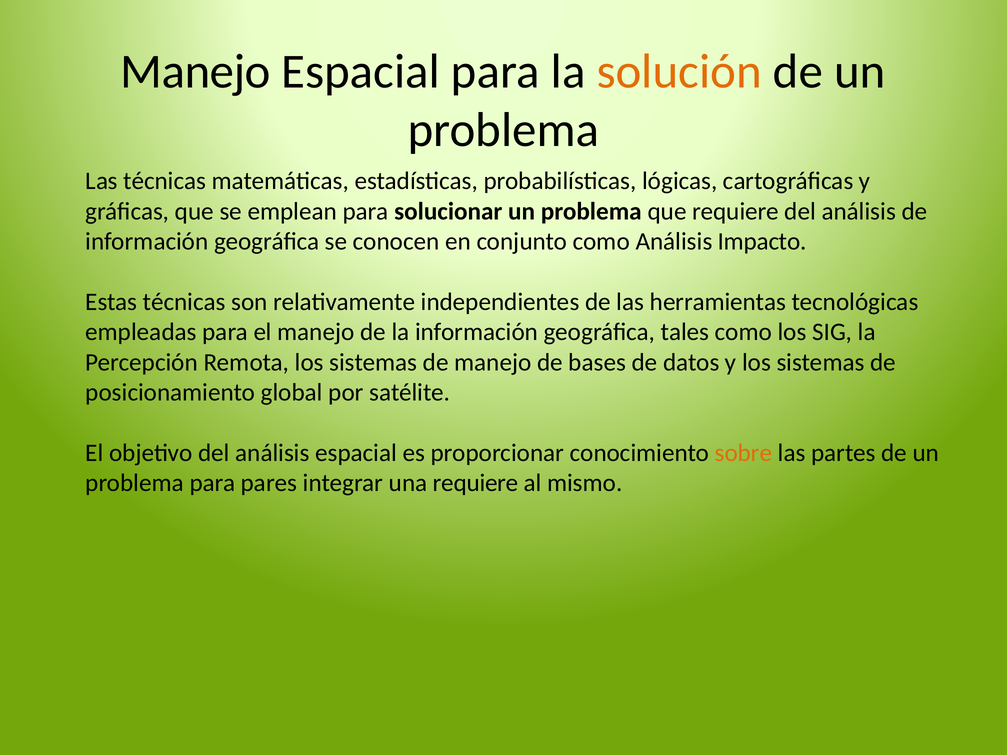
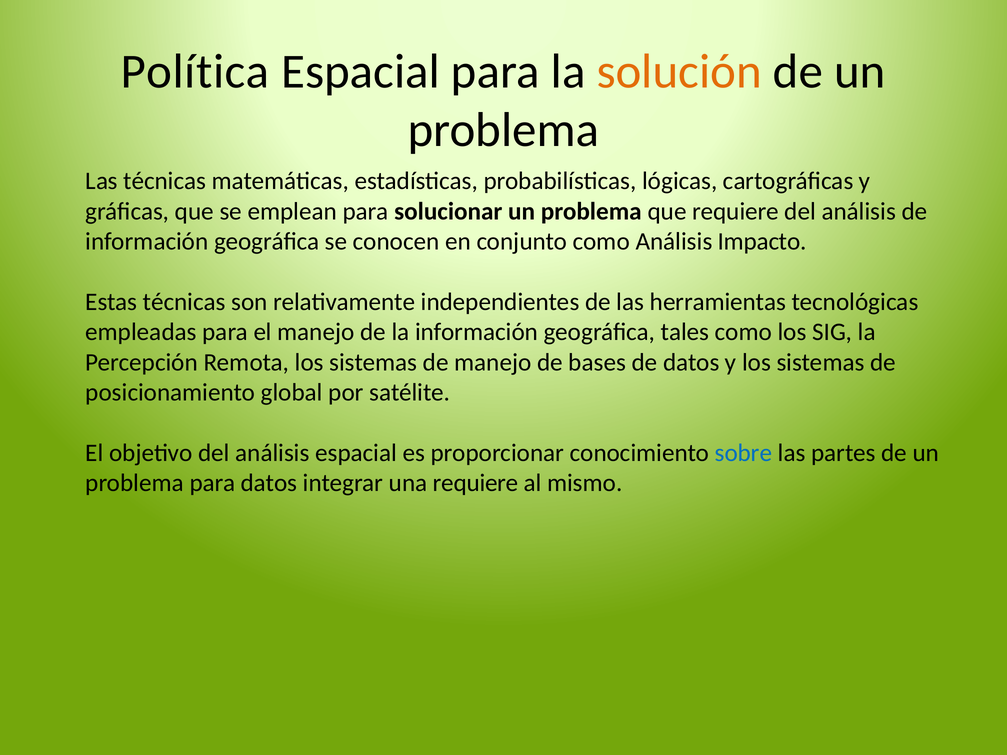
Manejo: Manejo -> Política (195, 71)
sobre colour: orange -> blue (743, 453)
para pares: pares -> datos (269, 483)
